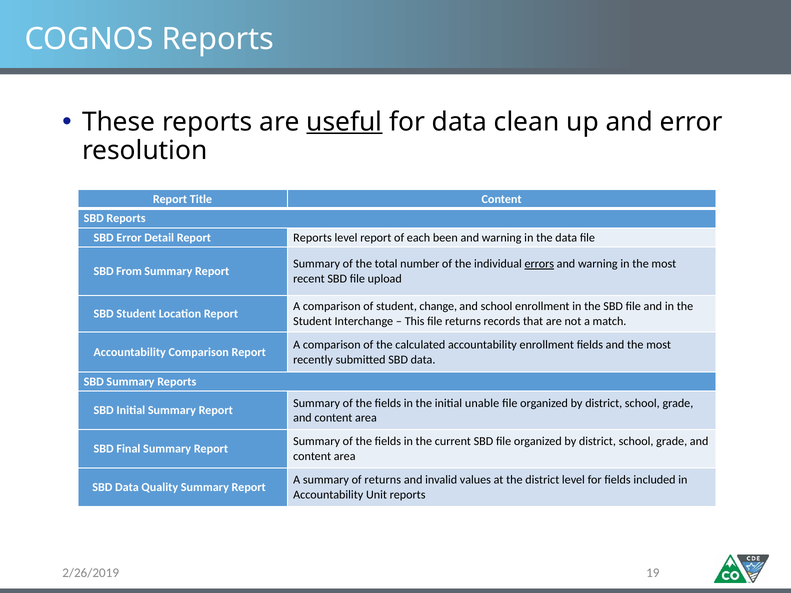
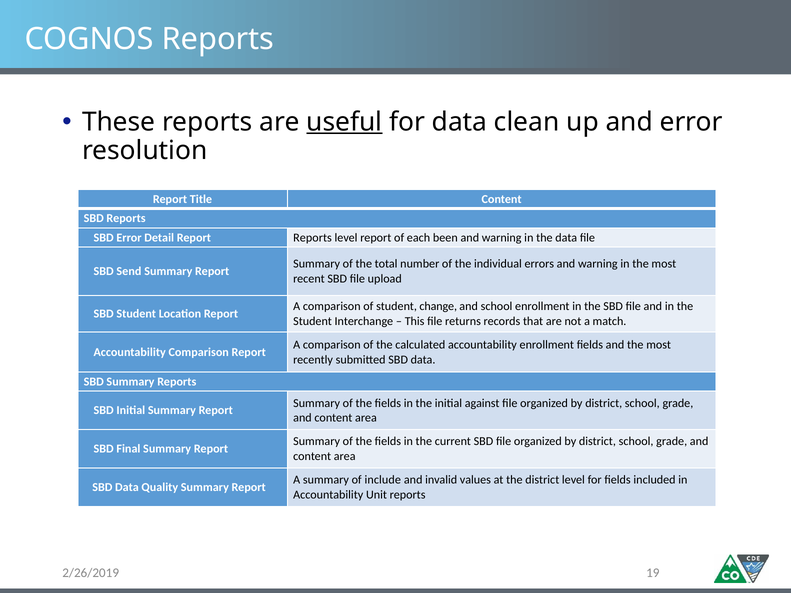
errors underline: present -> none (539, 264)
From: From -> Send (129, 271)
unable: unable -> against (482, 403)
of returns: returns -> include (383, 480)
